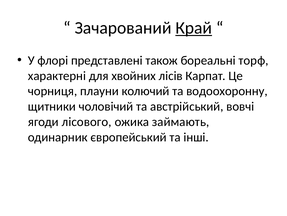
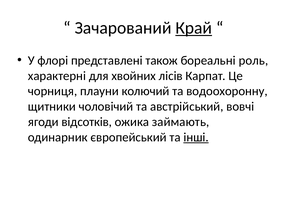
торф: торф -> роль (253, 60)
лісового: лісового -> відсотків (87, 121)
інші underline: none -> present (196, 137)
